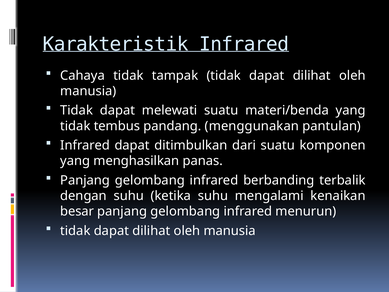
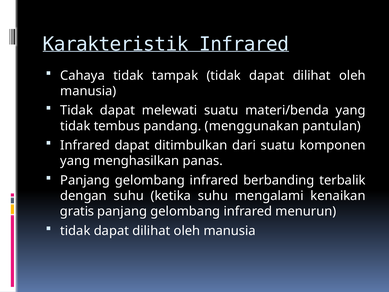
besar: besar -> gratis (77, 211)
